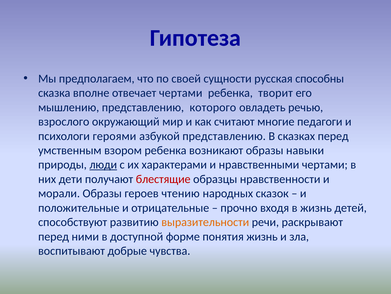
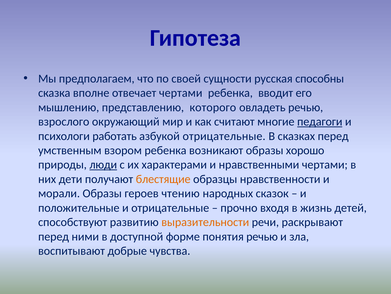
творит: творит -> вводит (276, 93)
педагоги underline: none -> present (320, 121)
героями: героями -> работать (115, 136)
азбукой представлению: представлению -> отрицательные (224, 136)
навыки: навыки -> хорошо (305, 150)
блестящие colour: red -> orange (163, 179)
понятия жизнь: жизнь -> речью (262, 236)
